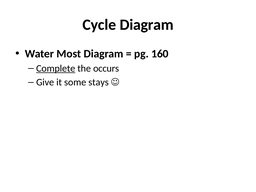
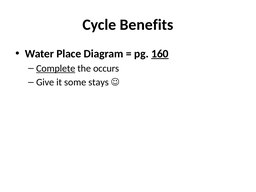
Cycle Diagram: Diagram -> Benefits (147, 25)
Most: Most -> Place (69, 54)
160 underline: none -> present (160, 54)
